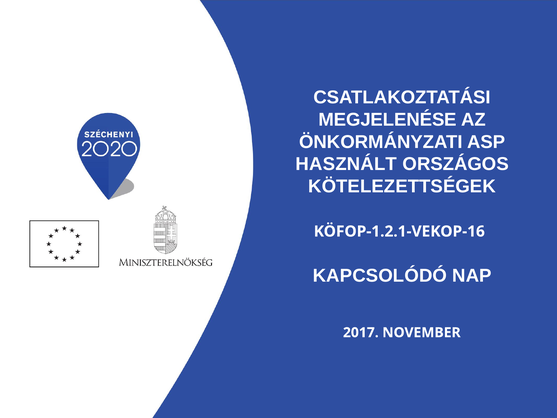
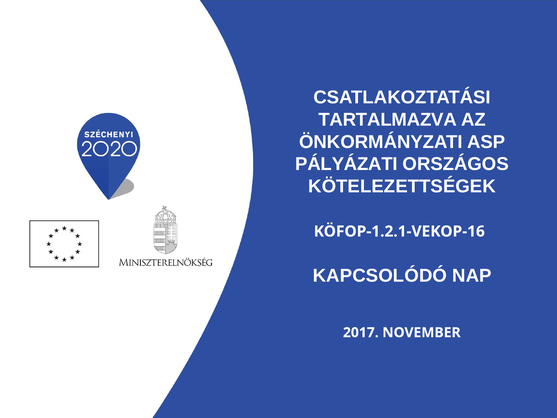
MEGJELENÉSE: MEGJELENÉSE -> TARTALMAZVA (388, 120)
HASZNÁLT: HASZNÁLT -> PÁLYÁZATI (346, 164)
